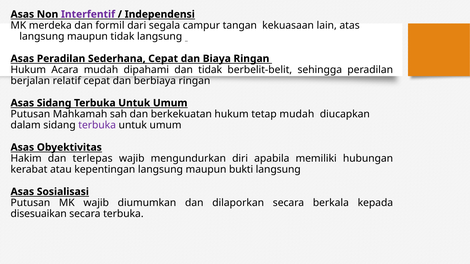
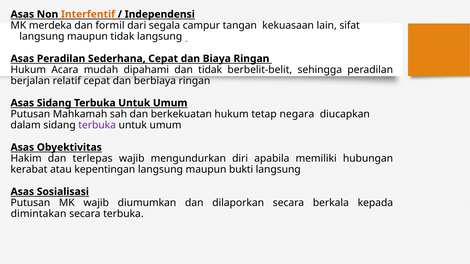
Interfentif colour: purple -> orange (88, 14)
atas: atas -> sifat (350, 25)
tetap mudah: mudah -> negara (297, 114)
disesuaikan: disesuaikan -> dimintakan (39, 214)
